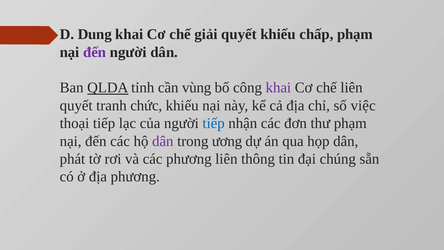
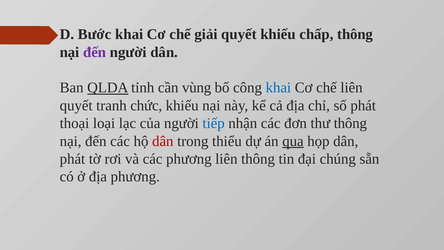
Dung: Dung -> Bước (95, 34)
chấp phạm: phạm -> thông (355, 34)
khai colour: purple -> blue (278, 88)
số việc: việc -> phát (363, 105)
thoại tiếp: tiếp -> loại (104, 123)
thư phạm: phạm -> thông (350, 123)
dân colour: purple -> red (163, 141)
ương: ương -> thiểu (227, 141)
qua underline: none -> present (293, 141)
